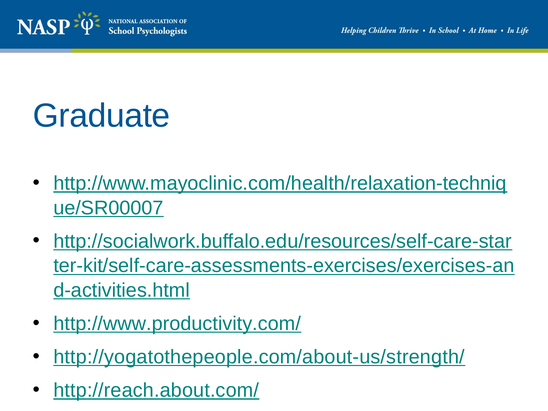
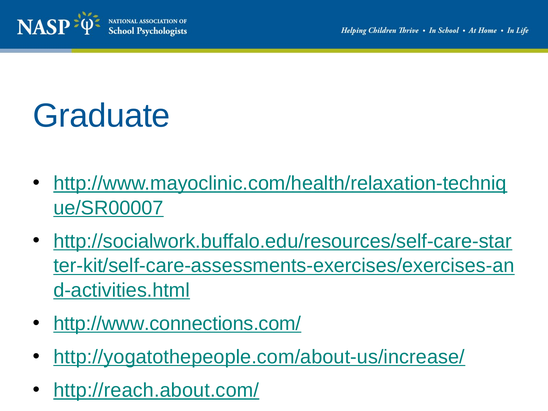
http://www.productivity.com/: http://www.productivity.com/ -> http://www.connections.com/ (177, 324)
http://yogatothepeople.com/about-us/strength/: http://yogatothepeople.com/about-us/strength/ -> http://yogatothepeople.com/about-us/increase/ (259, 357)
